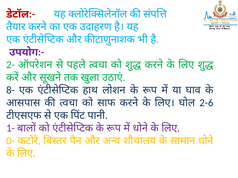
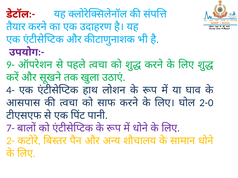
2-: 2- -> 9- (11, 65)
8-: 8- -> 4- (11, 90)
2-6: 2-6 -> 2-0 (206, 103)
1-: 1- -> 7- (11, 128)
0-: 0- -> 2- (11, 141)
